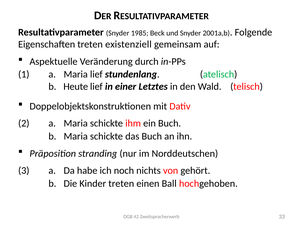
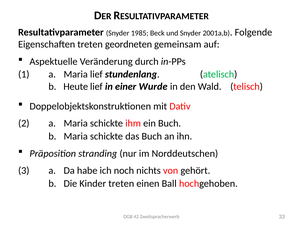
existenziell: existenziell -> geordneten (129, 44)
Letztes: Letztes -> Wurde (153, 87)
